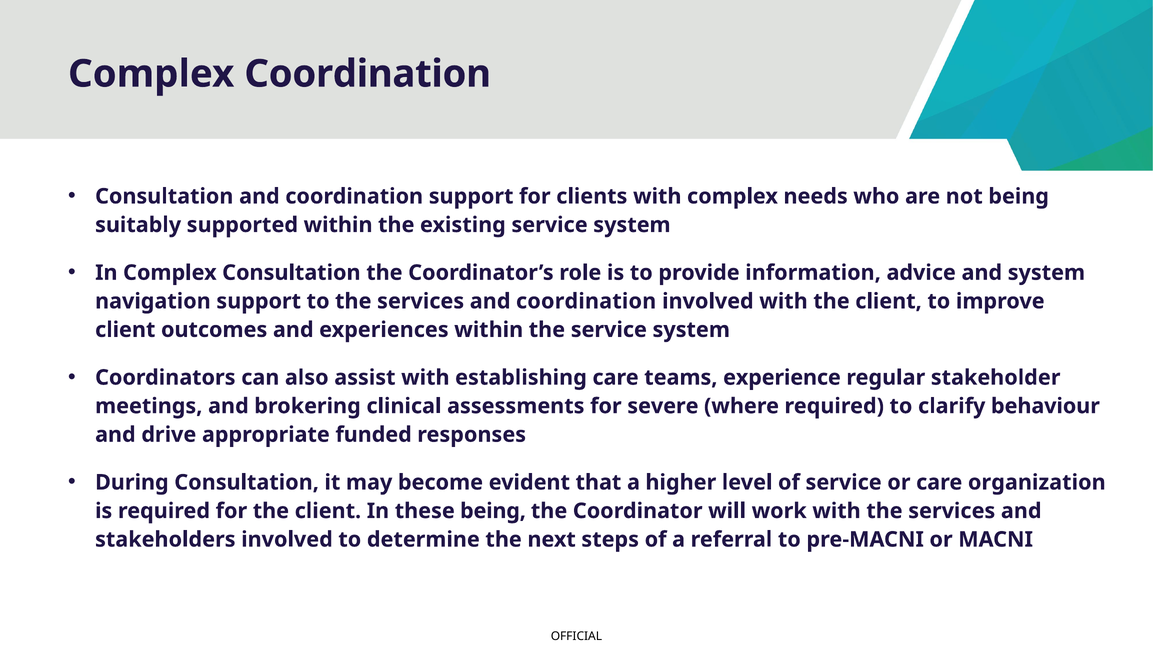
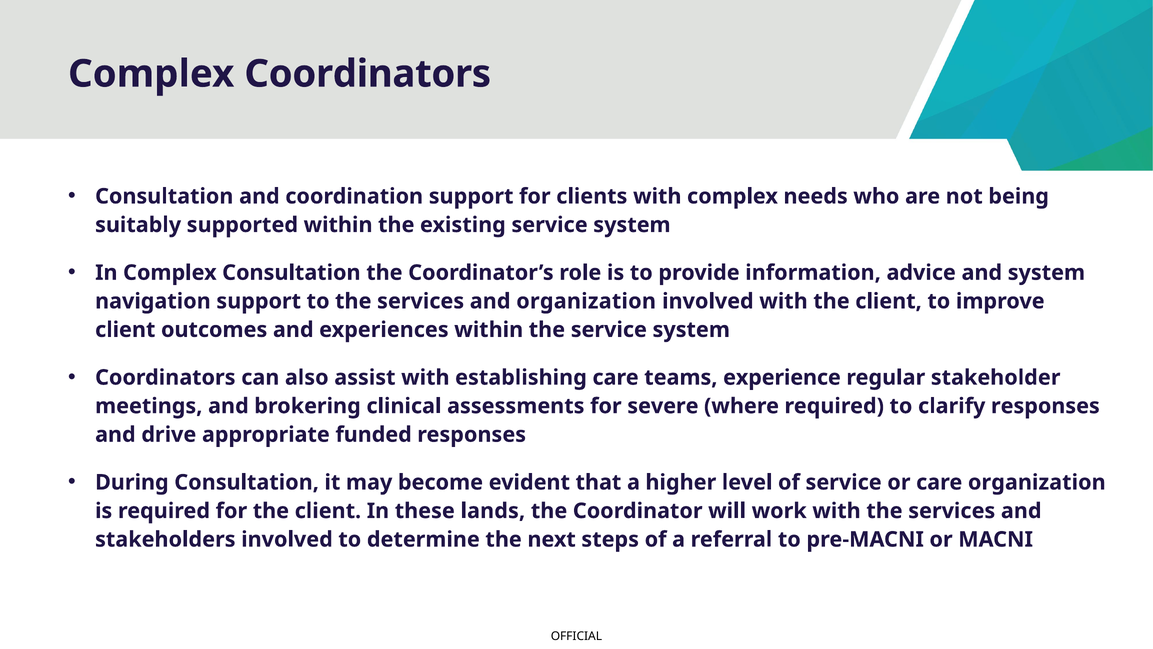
Complex Coordination: Coordination -> Coordinators (368, 74)
services and coordination: coordination -> organization (586, 301)
clarify behaviour: behaviour -> responses (1045, 406)
these being: being -> lands (493, 511)
